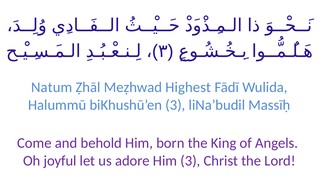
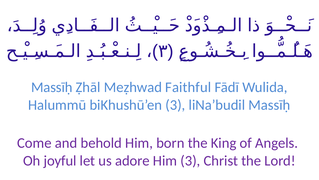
Natum: Natum -> Massīḥ (52, 87)
Highest: Highest -> Faithful (188, 87)
